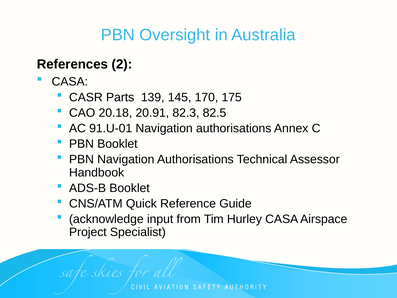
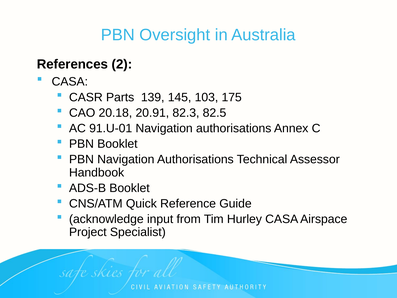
170: 170 -> 103 (206, 97)
